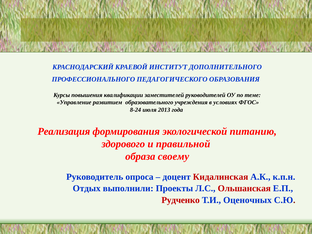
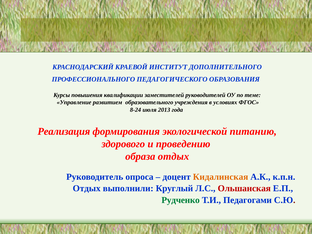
правильной: правильной -> проведению (183, 144)
образа своему: своему -> отдых (173, 156)
Кидалинская colour: red -> orange (221, 177)
Проекты: Проекты -> Круглый (174, 188)
Рудченко colour: red -> green (181, 200)
Оценочных: Оценочных -> Педагогами (247, 200)
